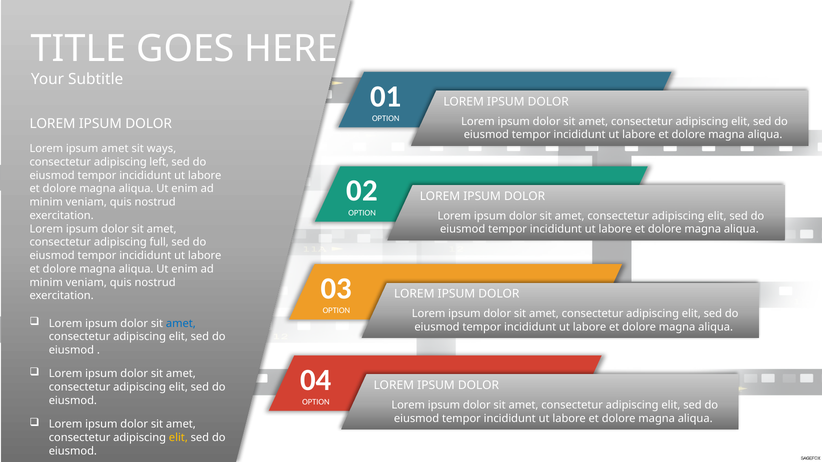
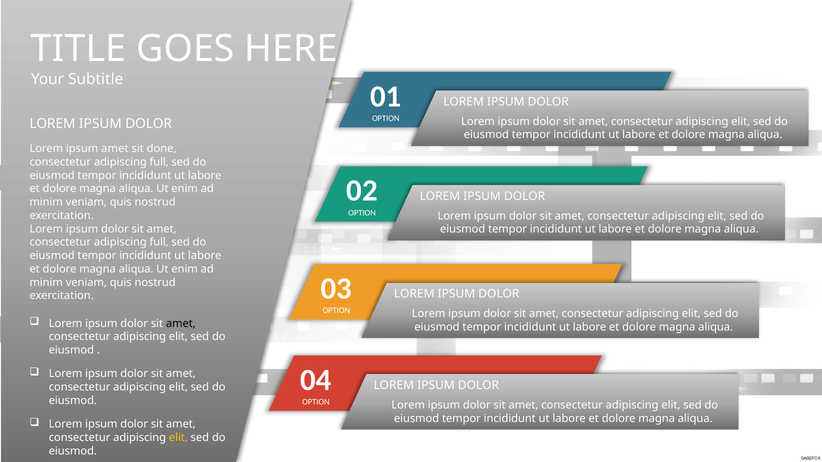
ways: ways -> done (162, 149)
left: left -> full (159, 162)
amet colour: blue -> black (181, 324)
